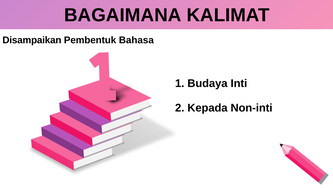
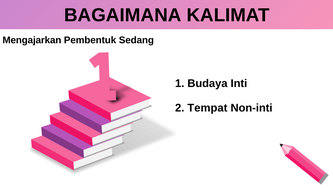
Disampaikan: Disampaikan -> Mengajarkan (32, 40)
Bahasa: Bahasa -> Sedang (136, 40)
Kepada: Kepada -> Tempat (207, 108)
